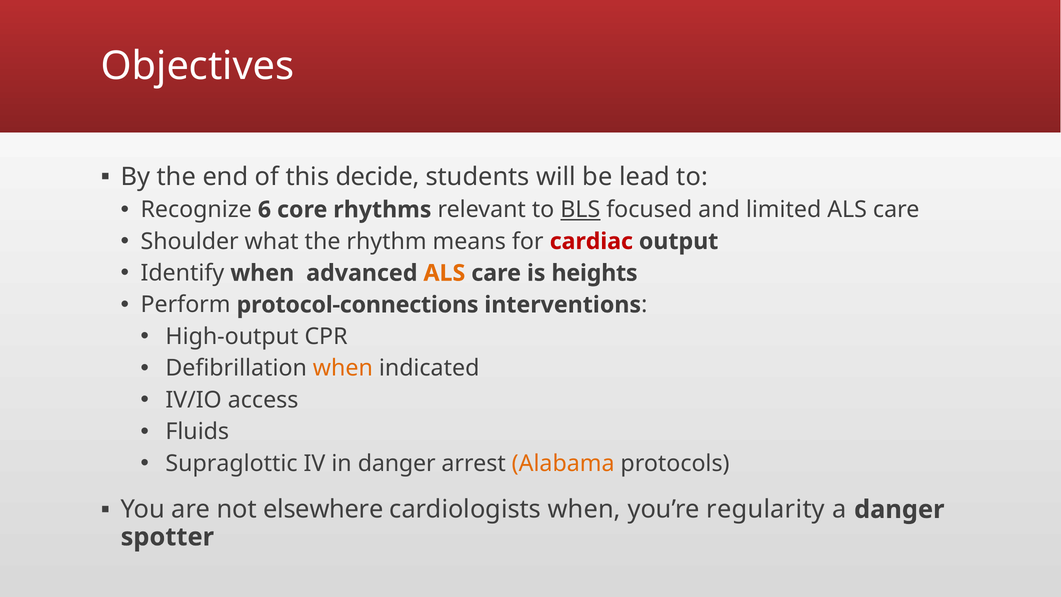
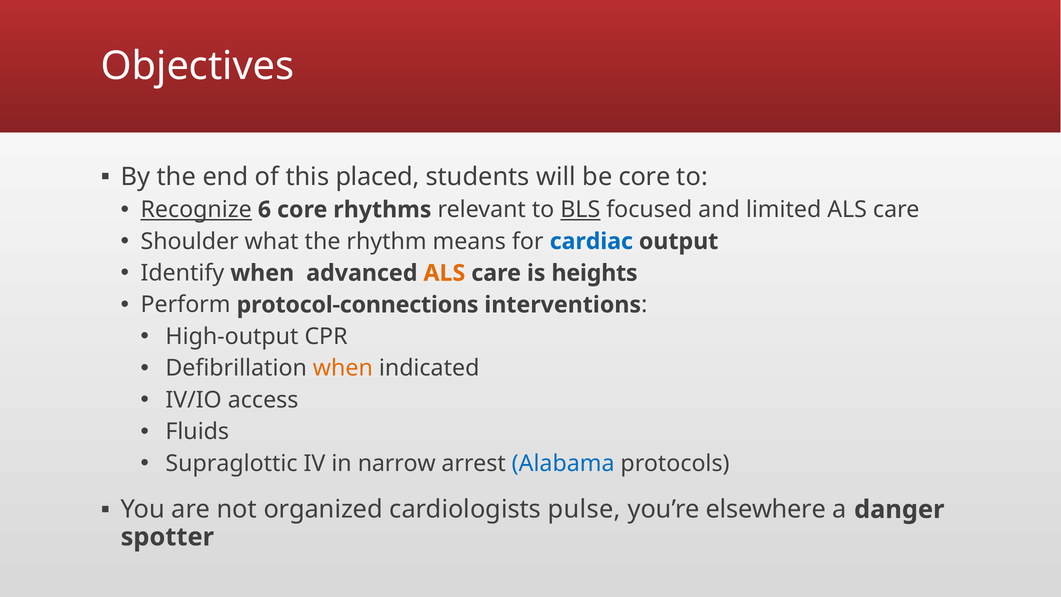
decide: decide -> placed (377, 177)
be lead: lead -> core (645, 177)
Recognize underline: none -> present (196, 210)
cardiac colour: red -> blue (591, 241)
in danger: danger -> narrow (397, 463)
Alabama colour: orange -> blue (563, 463)
elsewhere: elsewhere -> organized (323, 509)
cardiologists when: when -> pulse (584, 509)
regularity: regularity -> elsewhere (766, 509)
